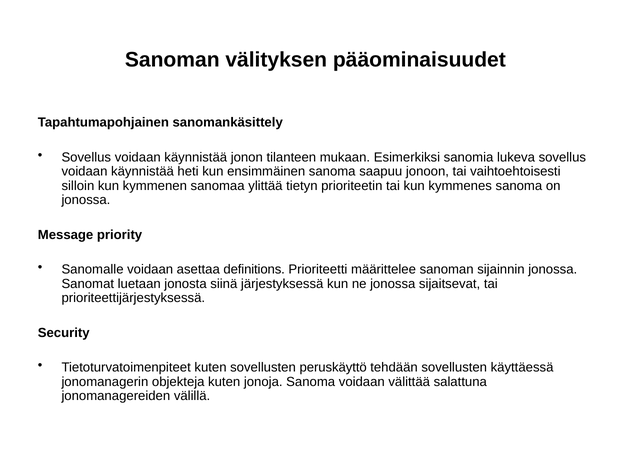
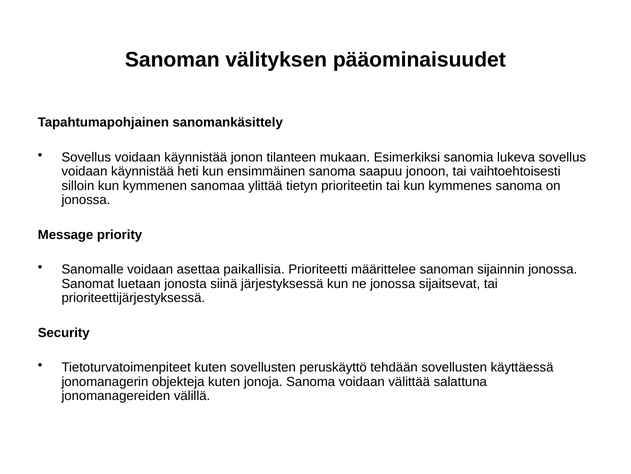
definitions: definitions -> paikallisia (254, 269)
